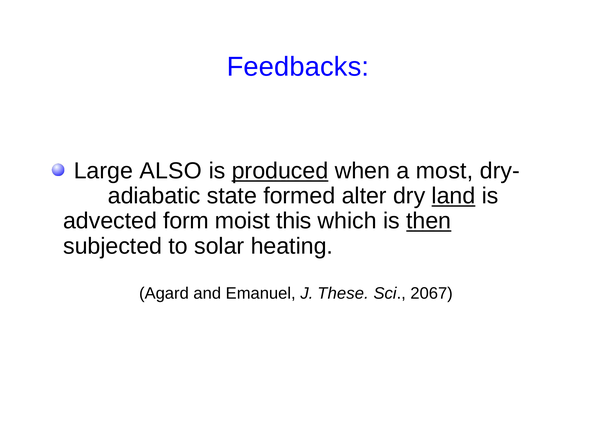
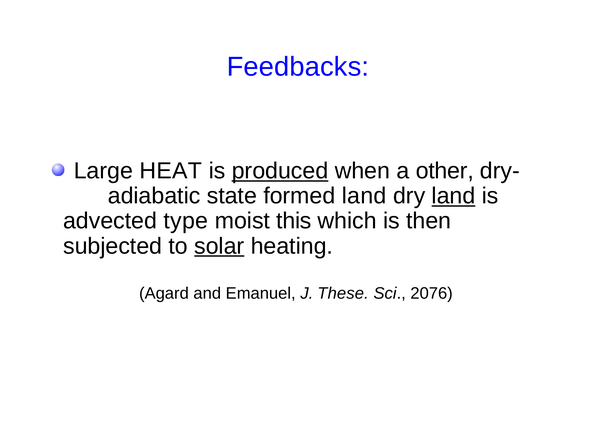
ALSO: ALSO -> HEAT (171, 171)
most: most -> other (445, 171)
formed alter: alter -> land (364, 196)
form: form -> type (186, 221)
then underline: present -> none (429, 221)
solar underline: none -> present (219, 246)
2067: 2067 -> 2076 (432, 293)
